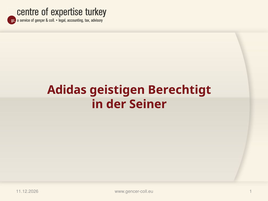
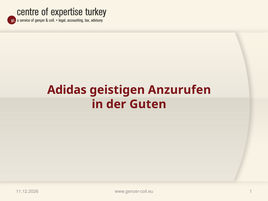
Berechtigt: Berechtigt -> Anzurufen (179, 90)
Seiner: Seiner -> Guten (148, 104)
